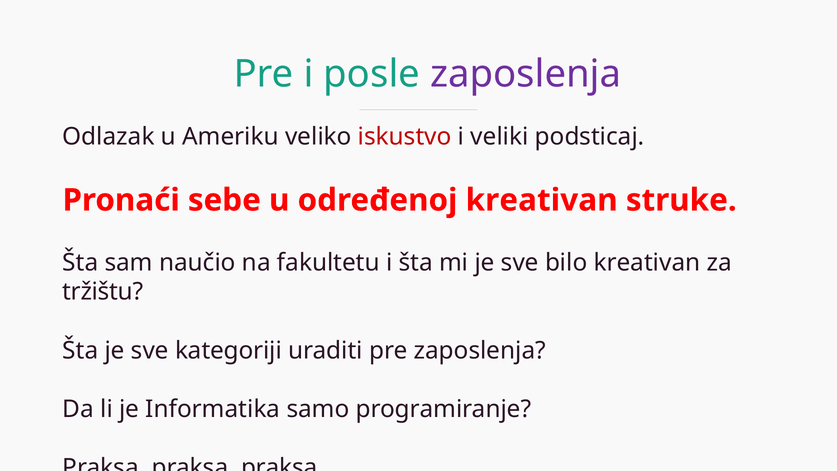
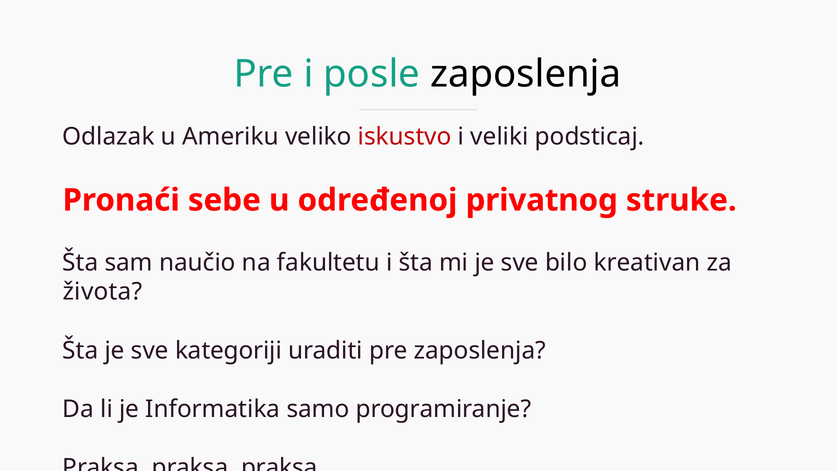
zaposlenja colour: purple -> black (526, 74)
određenoj kreativan: kreativan -> privatnog (542, 200)
tržištu: tržištu -> života (103, 292)
